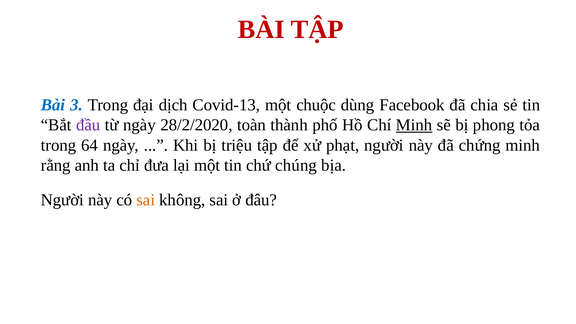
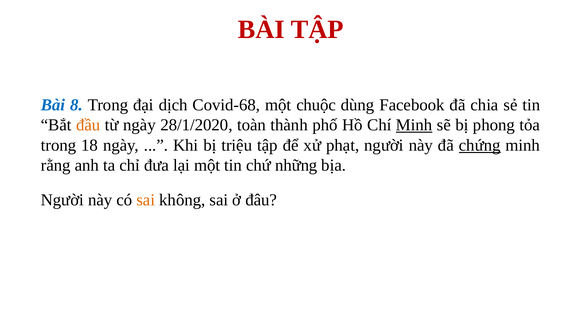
3: 3 -> 8 (76, 105)
Covid-13: Covid-13 -> Covid-68 (226, 105)
đầu colour: purple -> orange (88, 125)
28/2/2020: 28/2/2020 -> 28/1/2020 (196, 125)
64: 64 -> 18 (90, 145)
chứng underline: none -> present (480, 145)
chúng: chúng -> những (296, 165)
